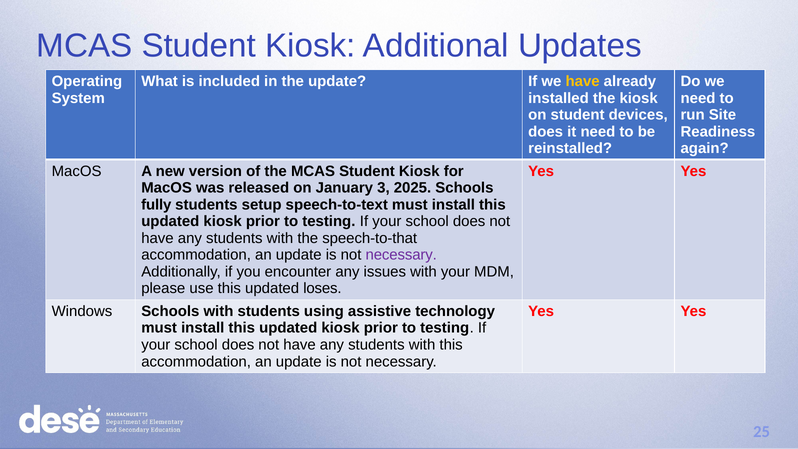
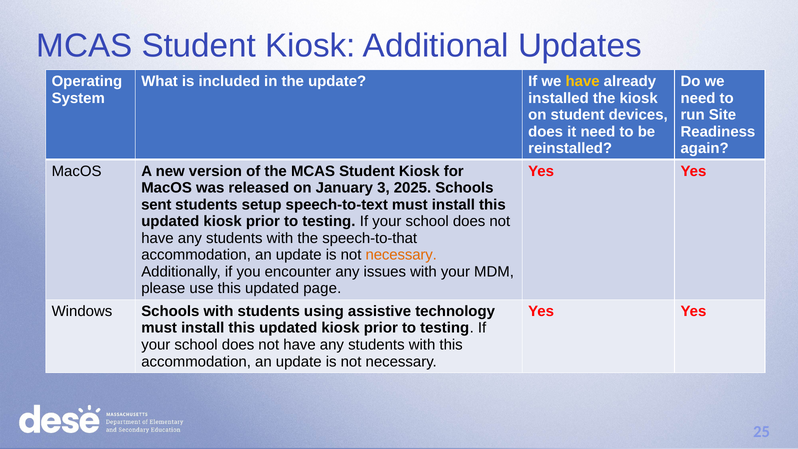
fully: fully -> sent (156, 205)
necessary colour: purple -> orange (401, 255)
loses: loses -> page (322, 288)
